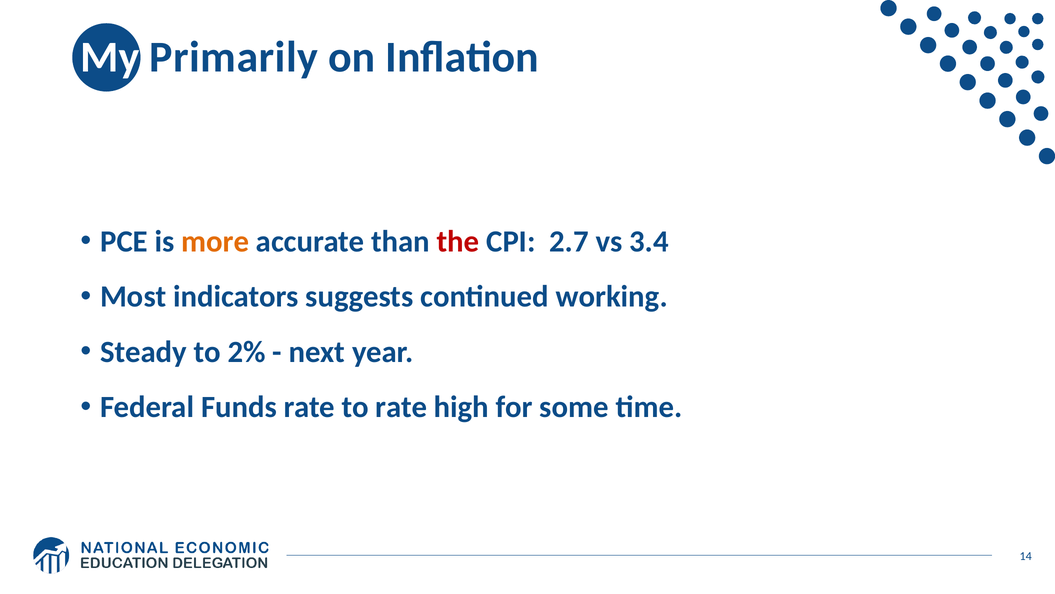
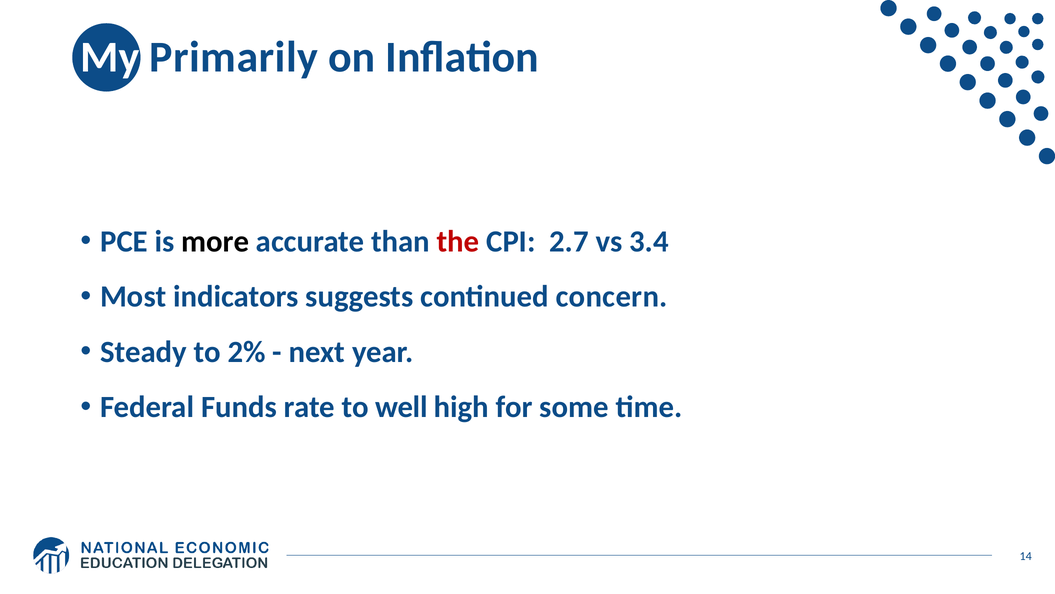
more colour: orange -> black (215, 241)
working: working -> concern (612, 296)
to rate: rate -> well (401, 407)
